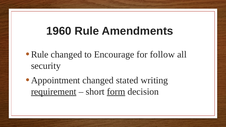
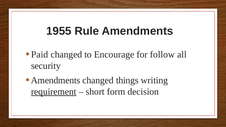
1960: 1960 -> 1955 (59, 31)
Rule: Rule -> Paid (40, 55)
Appointment: Appointment -> Amendments (56, 80)
stated: stated -> things (127, 80)
form underline: present -> none (116, 92)
